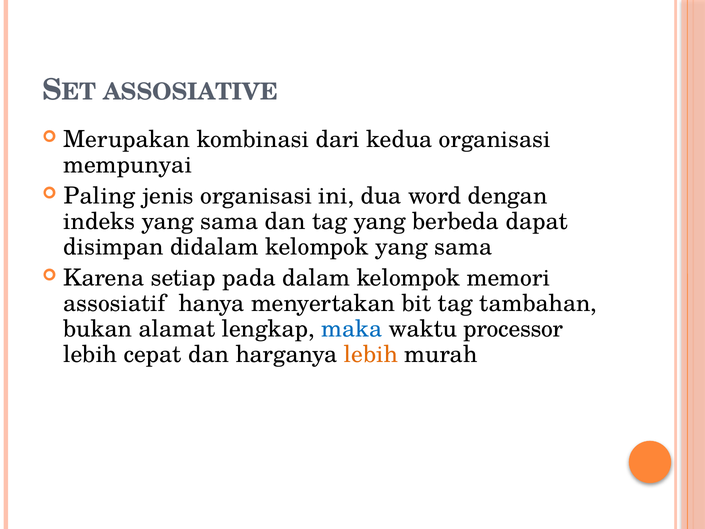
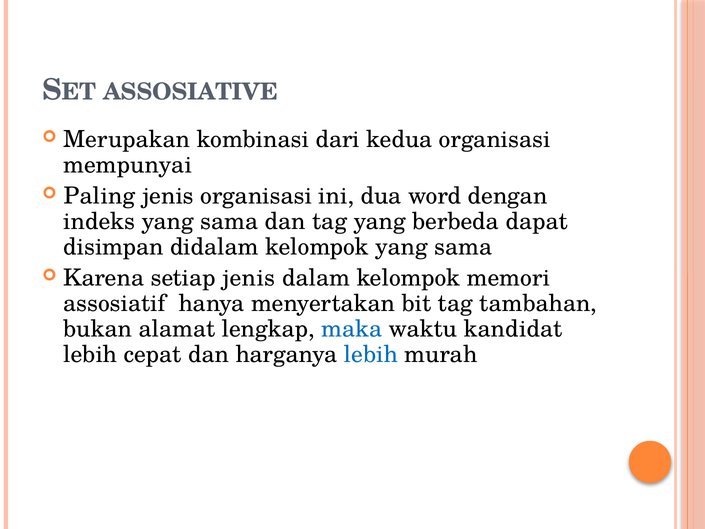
setiap pada: pada -> jenis (249, 278)
processor: processor -> kandidat (513, 329)
lebih colour: orange -> blue (371, 354)
